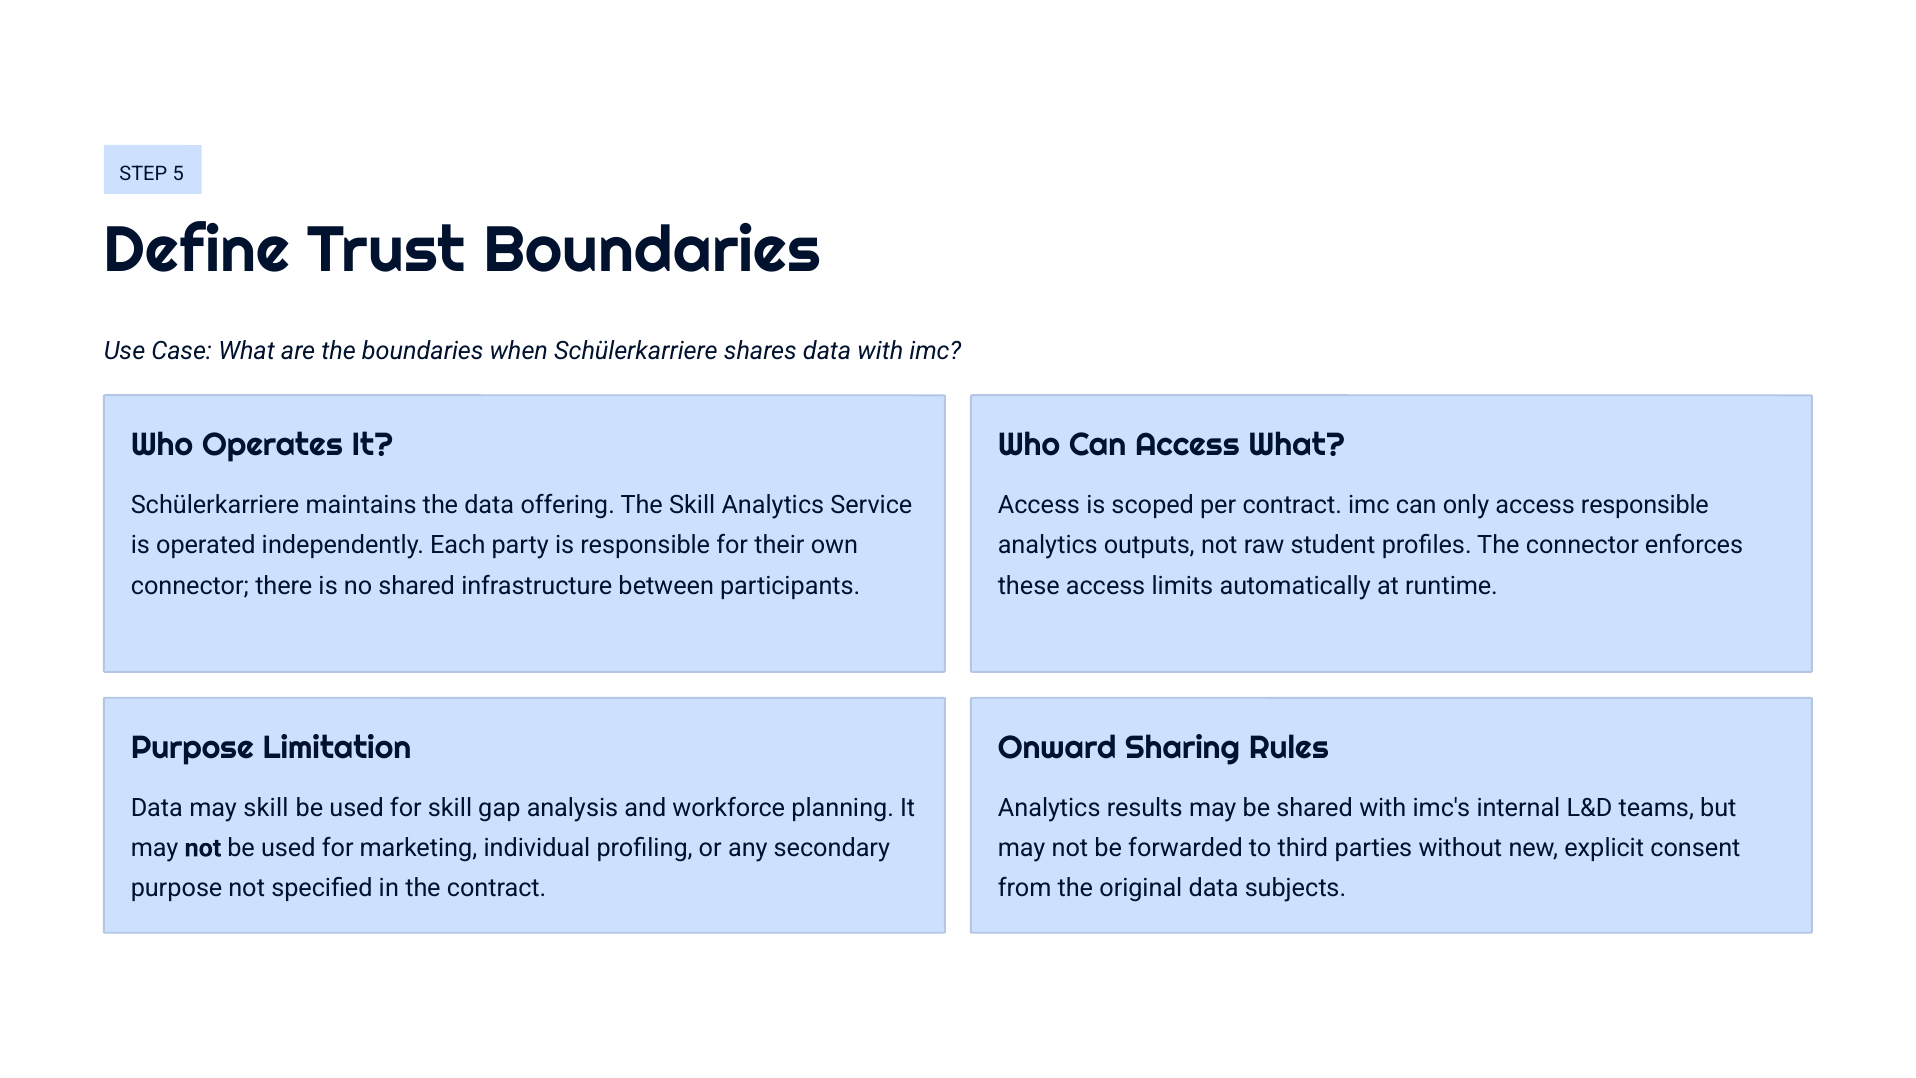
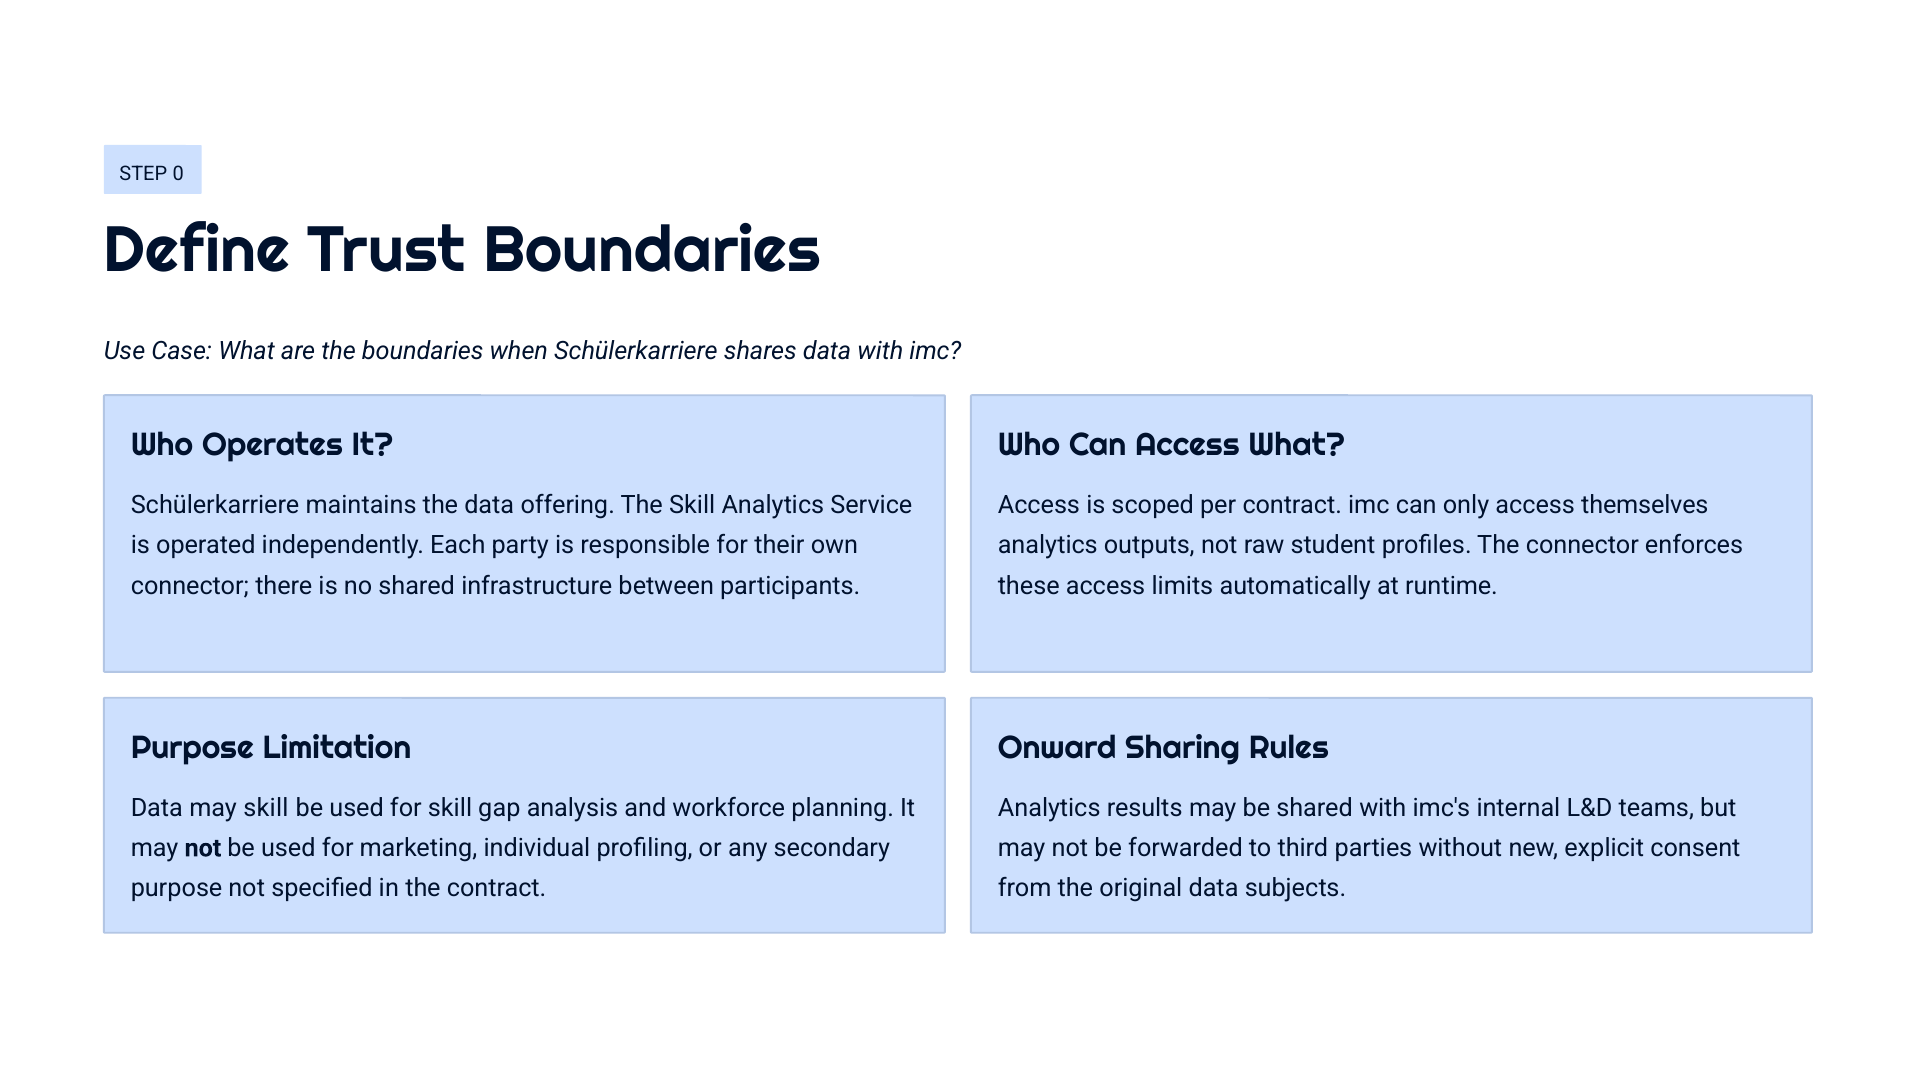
5: 5 -> 0 (178, 174)
access responsible: responsible -> themselves (1645, 505)
